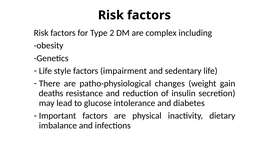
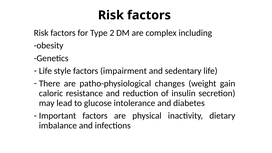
deaths: deaths -> caloric (51, 93)
